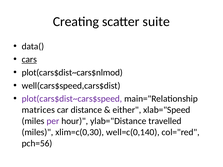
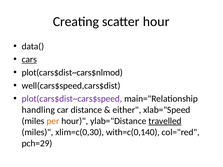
scatter suite: suite -> hour (156, 22)
matrices: matrices -> handling (38, 110)
per colour: purple -> orange (53, 121)
travelled underline: none -> present (165, 121)
well=c(0,140: well=c(0,140 -> with=c(0,140 (133, 132)
pch=56: pch=56 -> pch=29 (37, 144)
